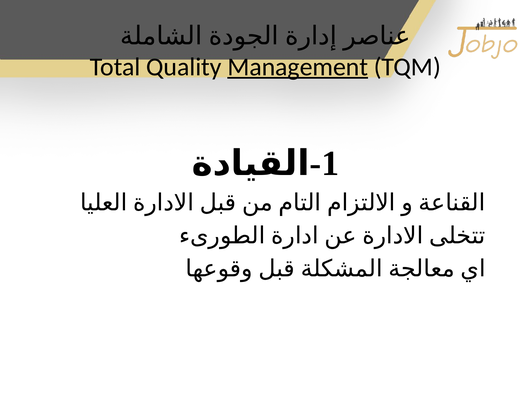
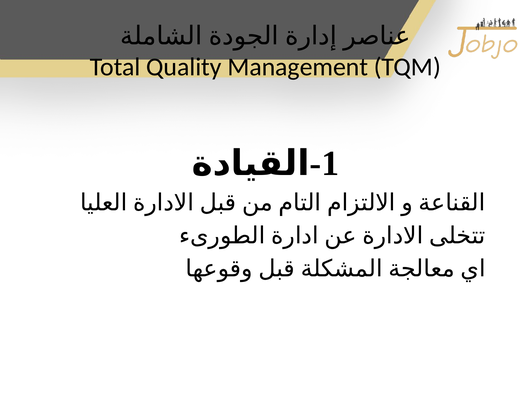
Management underline: present -> none (298, 67)
